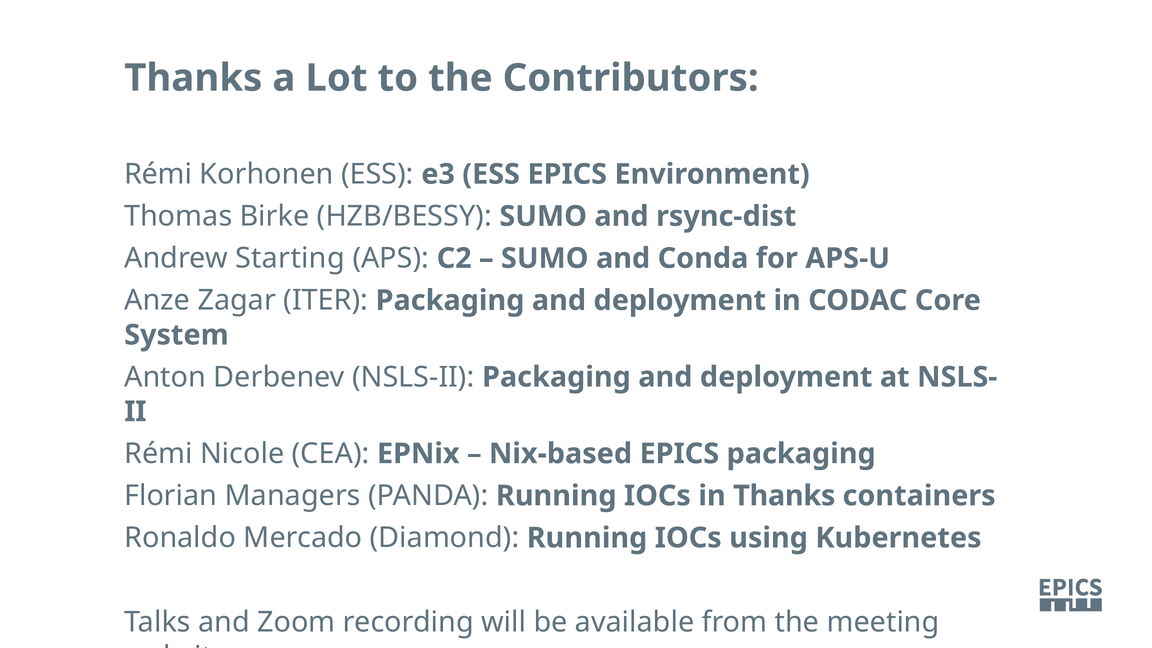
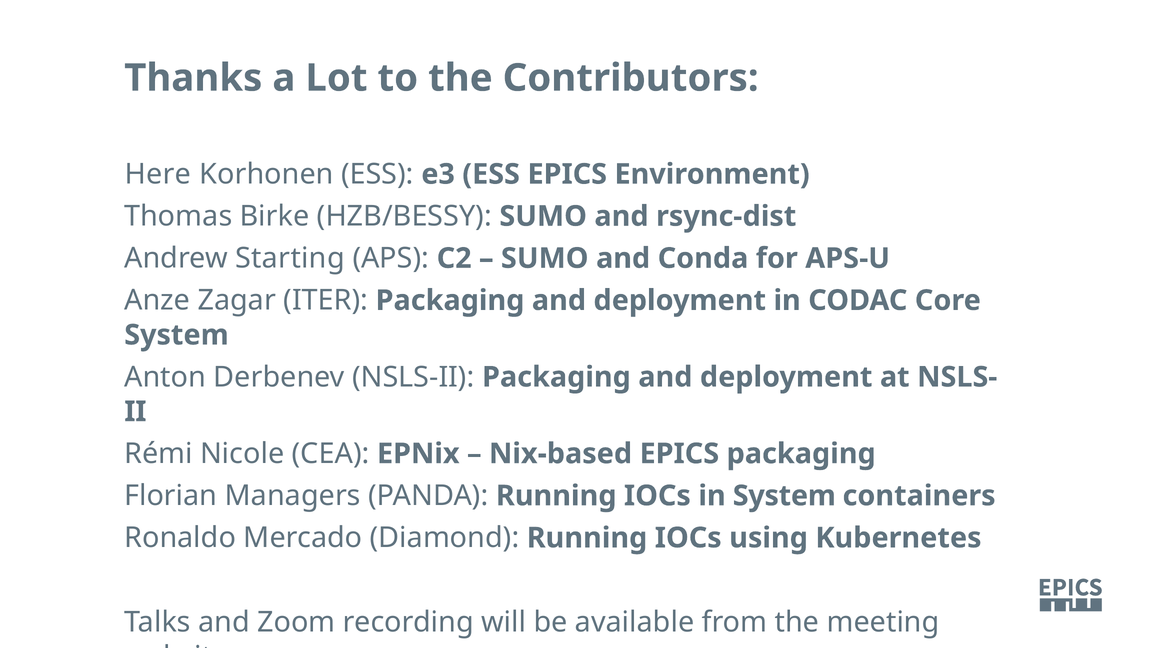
Rémi: Rémi -> Here (158, 174)
in Thanks: Thanks -> System (784, 496)
